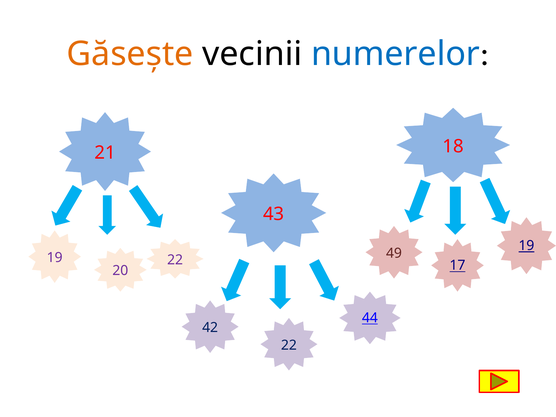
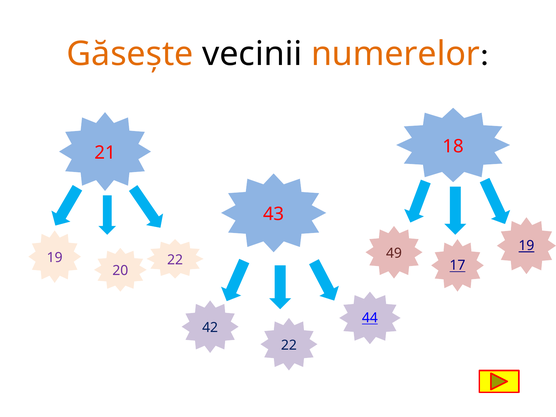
numerelor colour: blue -> orange (395, 54)
